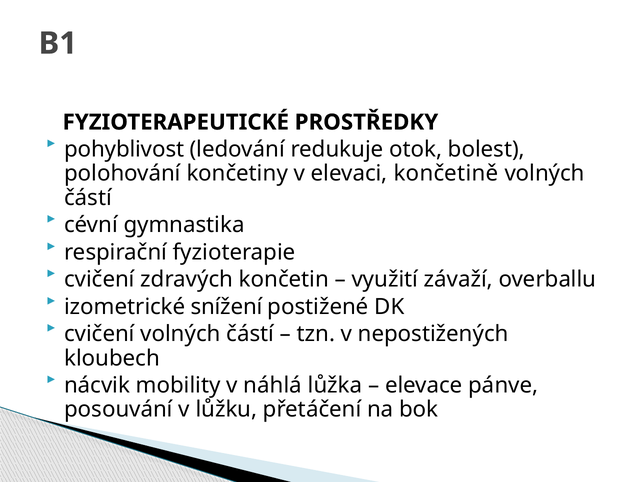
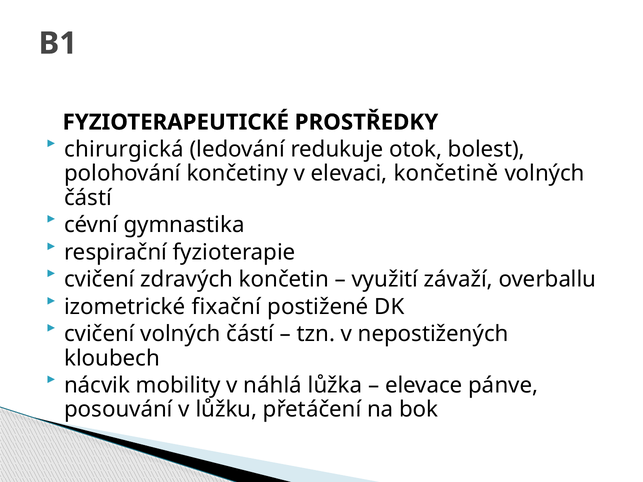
pohyblivost: pohyblivost -> chirurgická (124, 150)
snížení: snížení -> fixační (226, 307)
